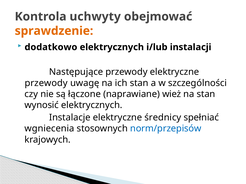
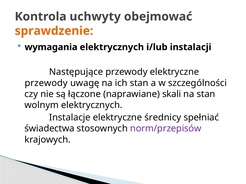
dodatkowo: dodatkowo -> wymagania (51, 47)
wież: wież -> skali (172, 94)
wynosić: wynosić -> wolnym (42, 105)
wgniecenia: wgniecenia -> świadectwa (49, 129)
norm/przepisów colour: blue -> purple (166, 129)
